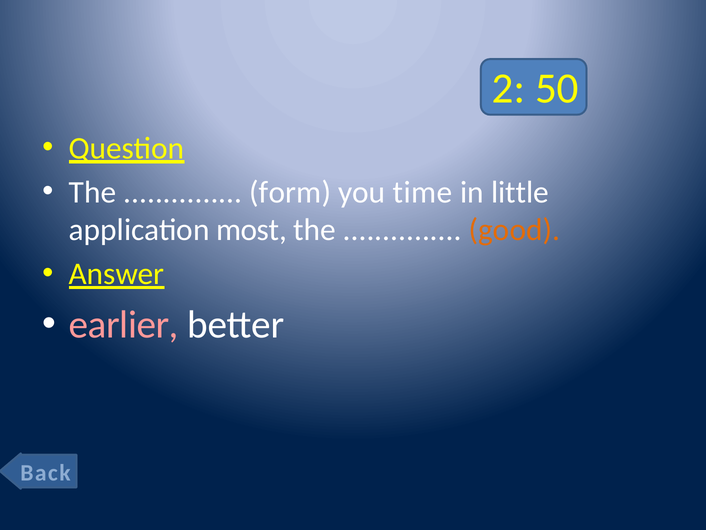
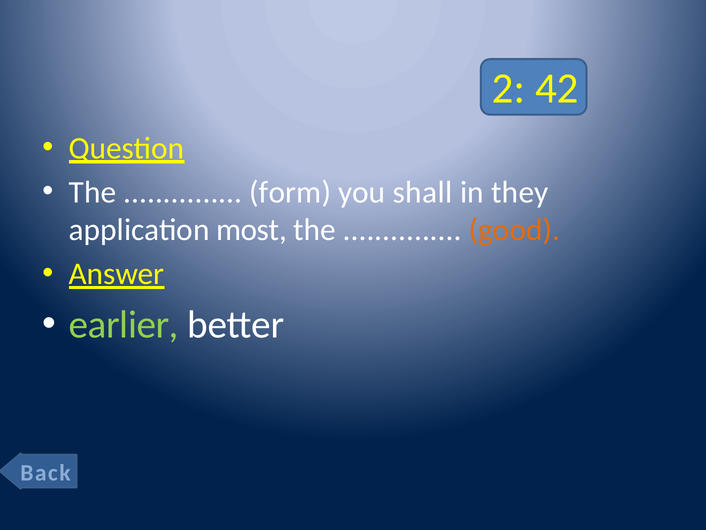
50: 50 -> 42 (557, 88)
time: time -> shall (423, 192)
little: little -> they (520, 192)
earlier colour: pink -> light green (124, 324)
